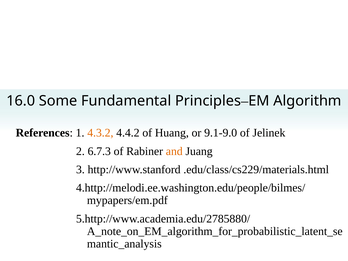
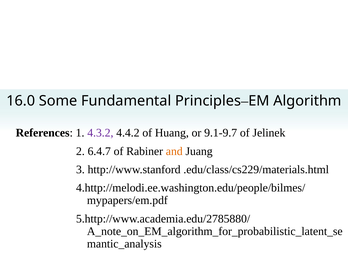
4.3.2 colour: orange -> purple (100, 133)
9.1-9.0: 9.1-9.0 -> 9.1-9.7 (221, 133)
6.7.3: 6.7.3 -> 6.4.7 (99, 151)
